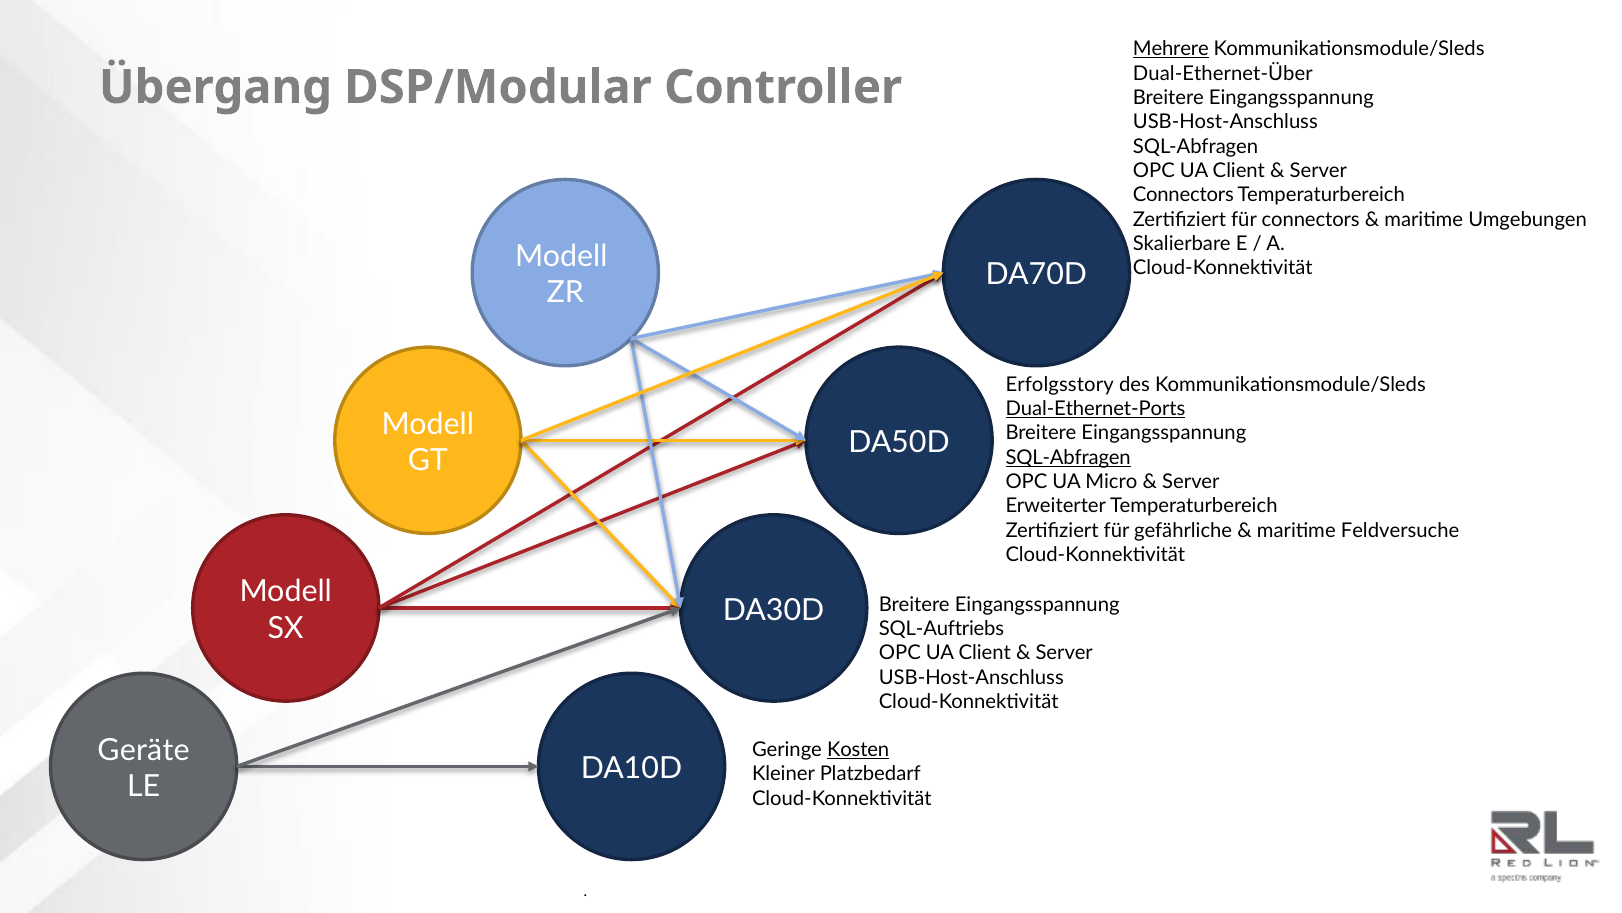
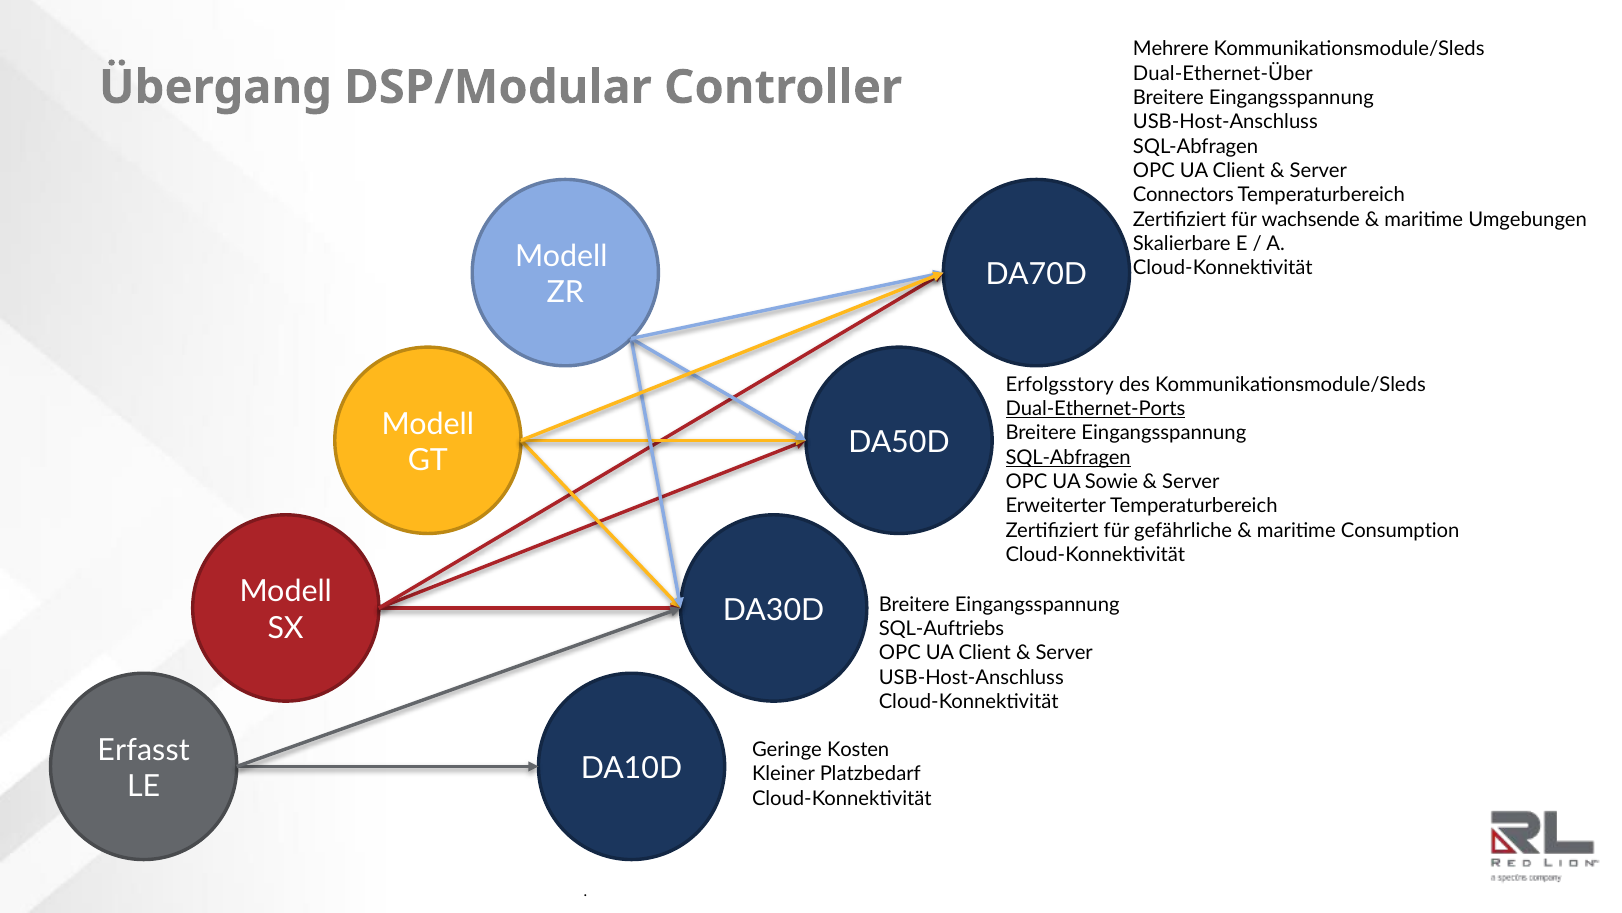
Mehrere underline: present -> none (1171, 49)
für connectors: connectors -> wachsende (1311, 219)
Micro: Micro -> Sowie (1111, 482)
Feldversuche: Feldversuche -> Consumption (1400, 530)
Geräte: Geräte -> Erfasst (144, 750)
Kosten underline: present -> none (858, 749)
